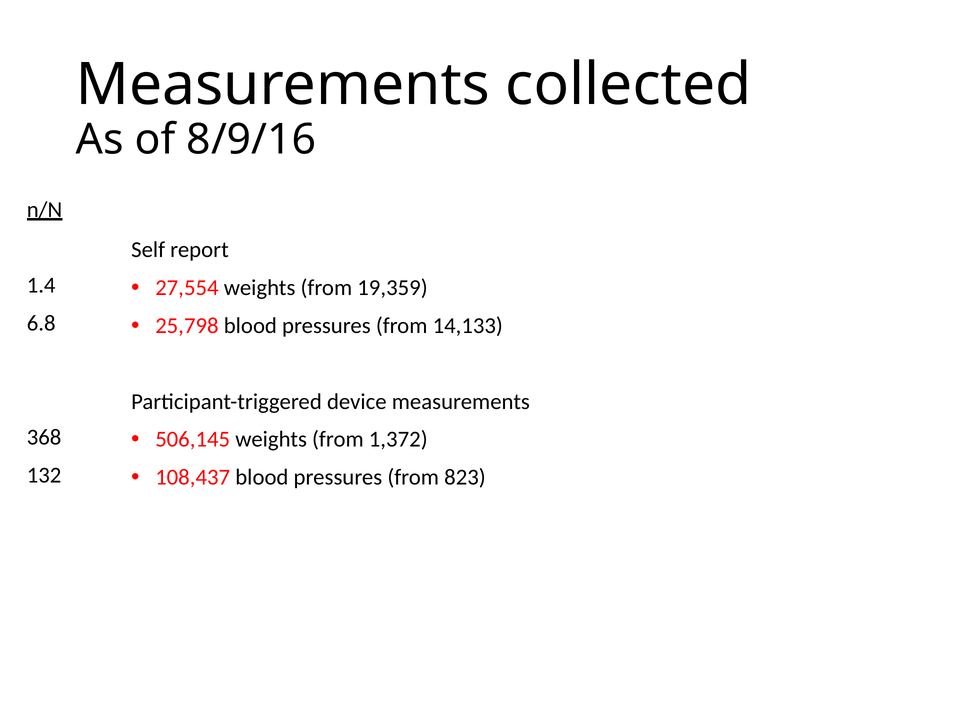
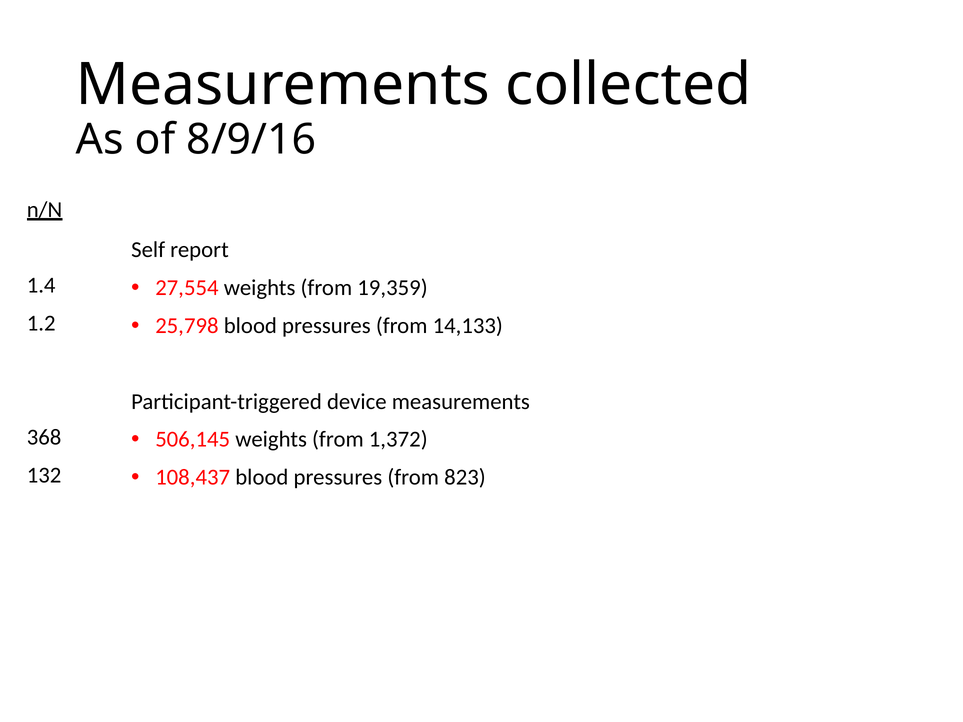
6.8: 6.8 -> 1.2 (41, 323)
